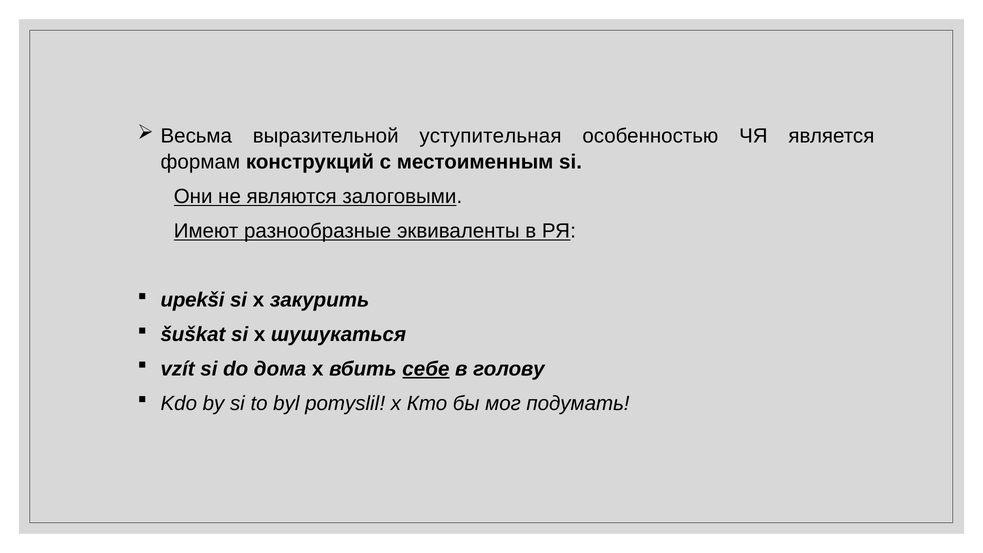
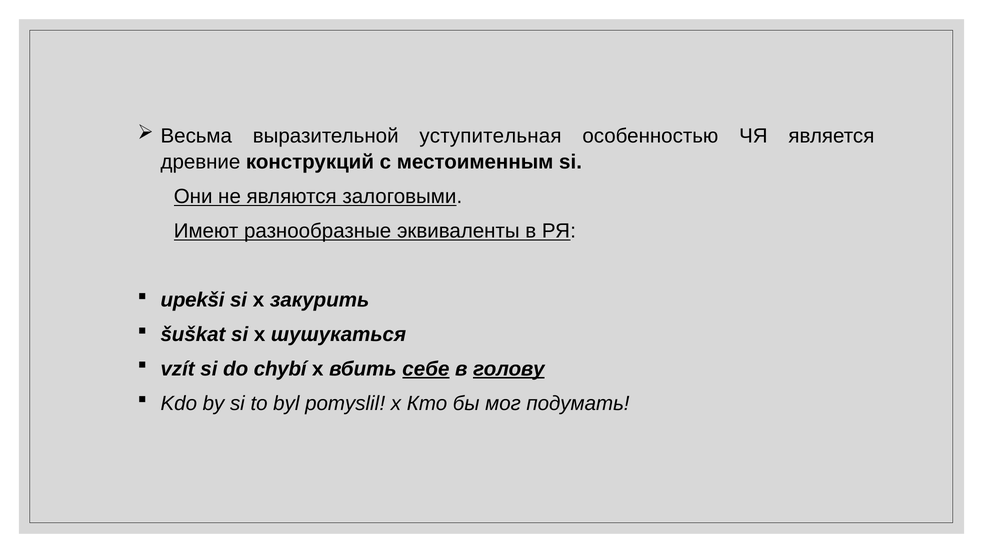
формам: формам -> древние (200, 162)
дома: дома -> chybí (280, 369)
голову underline: none -> present (509, 369)
